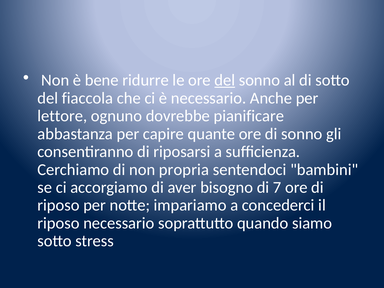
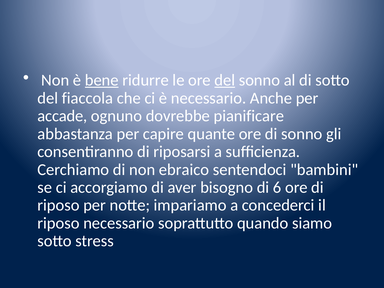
bene underline: none -> present (102, 80)
lettore: lettore -> accade (62, 116)
propria: propria -> ebraico (184, 170)
7: 7 -> 6 (277, 187)
